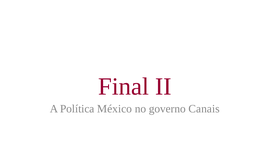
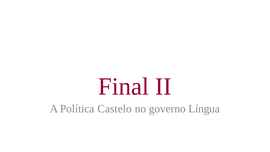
México: México -> Castelo (115, 109)
Canais: Canais -> Língua (204, 109)
